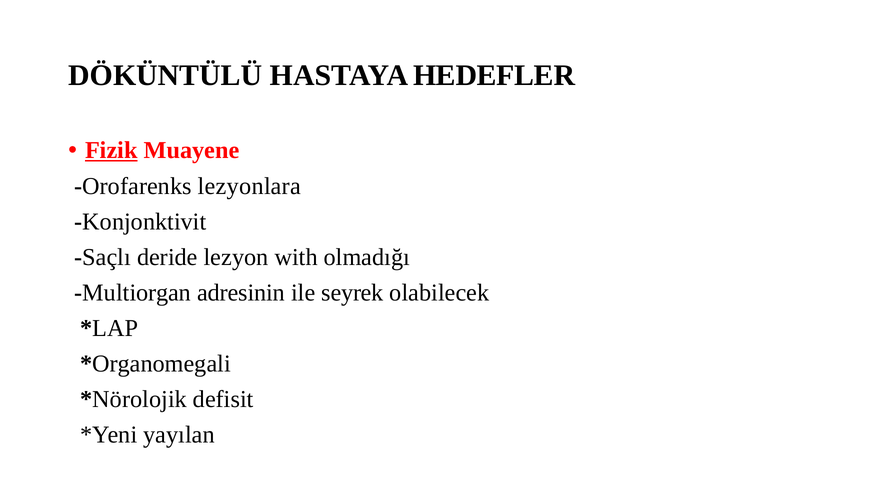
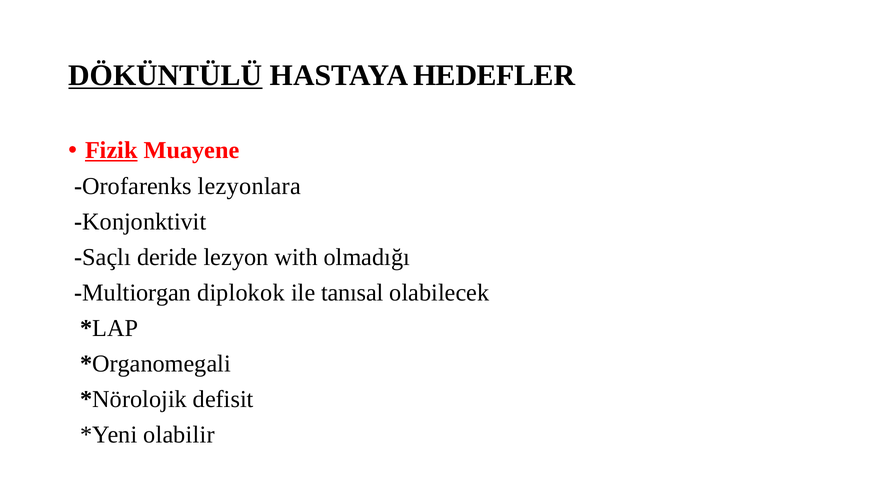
DÖKÜNTÜLÜ underline: none -> present (165, 75)
adresinin: adresinin -> diplokok (241, 293)
seyrek: seyrek -> tanısal (352, 293)
yayılan: yayılan -> olabilir (179, 435)
